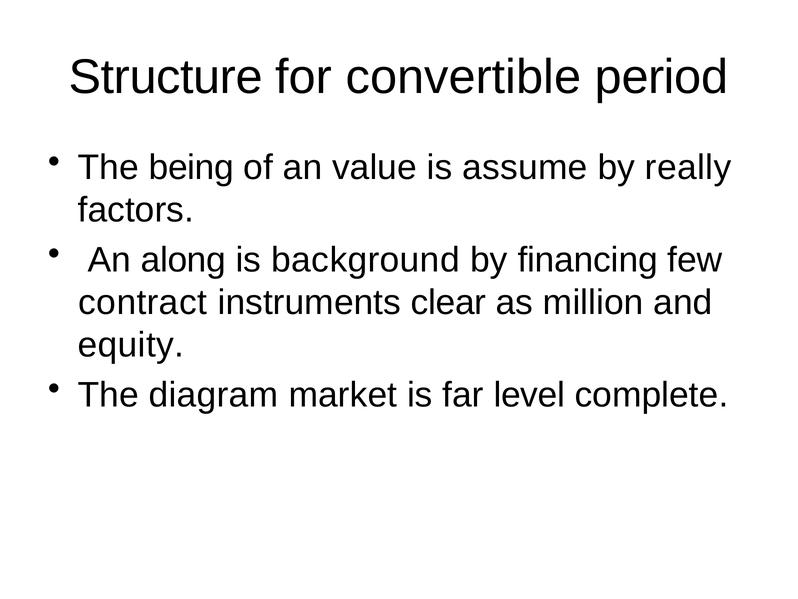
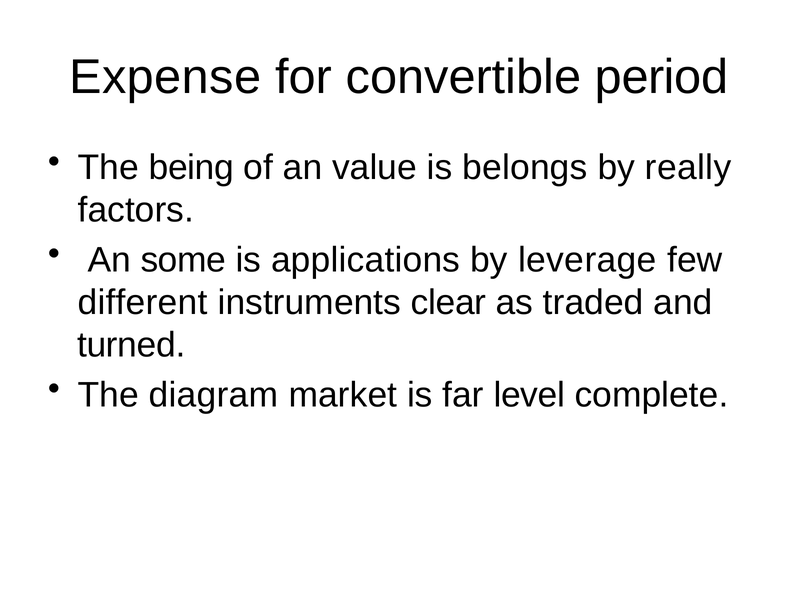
Structure: Structure -> Expense (165, 77)
assume: assume -> belongs (525, 167)
along: along -> some (183, 260)
background: background -> applications (366, 260)
financing: financing -> leverage (587, 260)
contract: contract -> different (143, 302)
million: million -> traded (593, 302)
equity: equity -> turned (131, 345)
